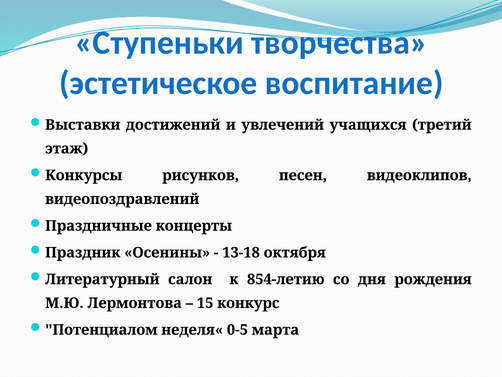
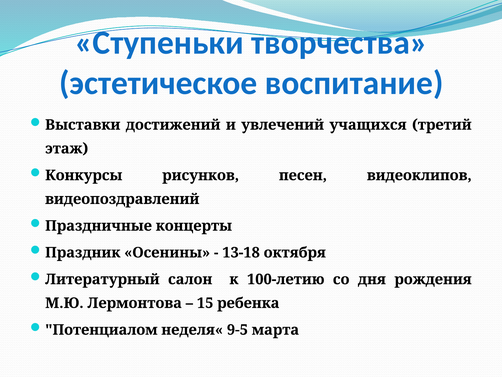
854-летию: 854-летию -> 100-летию (286, 279)
конкурс: конкурс -> ребенка (248, 303)
0-5: 0-5 -> 9-5 (237, 329)
